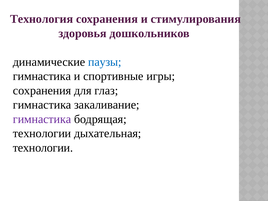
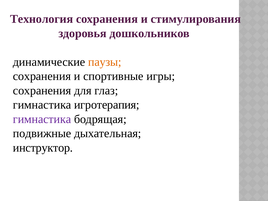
паузы colour: blue -> orange (105, 62)
гимнастика: гимнастика -> сохранения (42, 76)
закаливание: закаливание -> игротерапия (107, 105)
технологии: технологии -> подвижные (42, 133)
технологии: технологии -> инструктор (43, 148)
